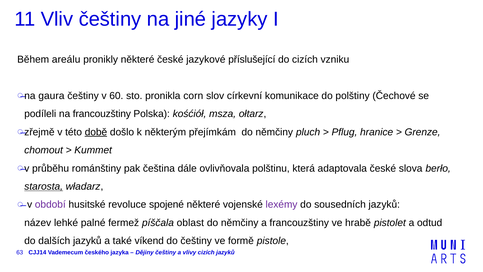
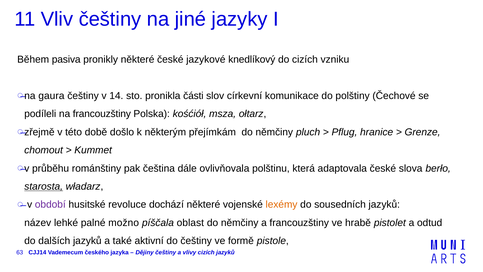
areálu: areálu -> pasiva (66, 59)
příslušející: příslušející -> knedlíkový (252, 59)
60: 60 -> 14 (116, 96)
corn: corn -> části (193, 96)
době underline: present -> none (96, 132)
spojené: spojené -> dochází (167, 204)
lexémy colour: purple -> orange (281, 204)
fermež: fermež -> možno (124, 223)
víkend: víkend -> aktivní (149, 241)
